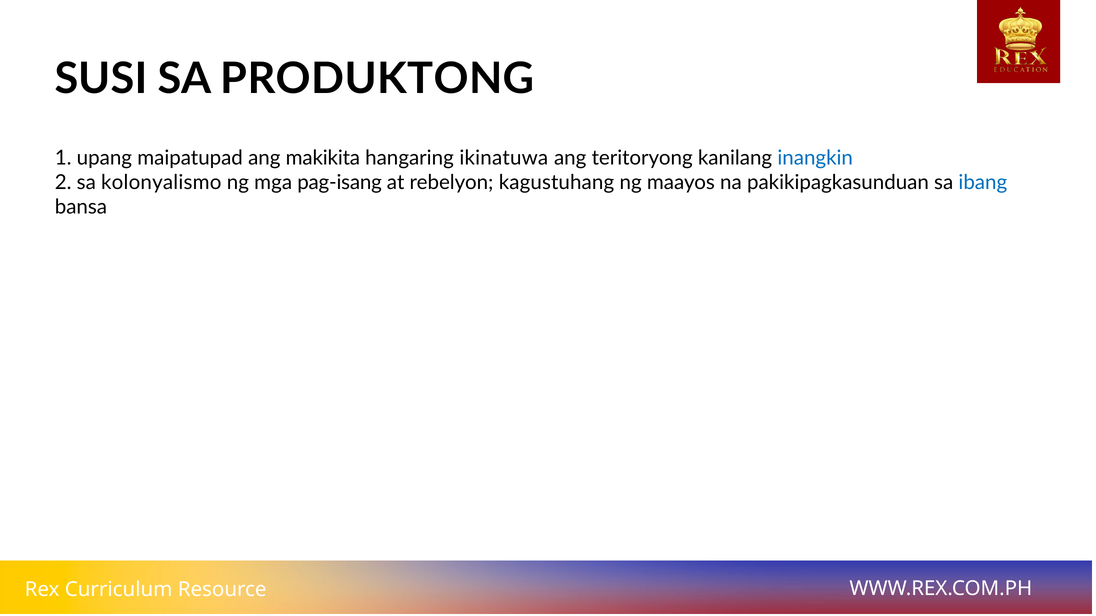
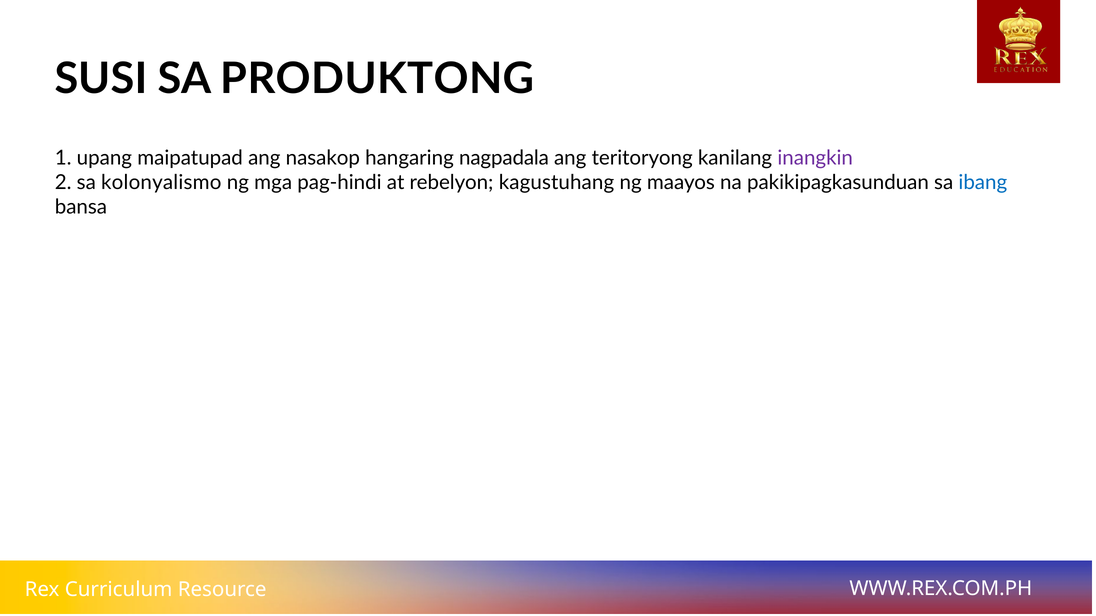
makikita: makikita -> nasakop (323, 158)
ikinatuwa: ikinatuwa -> nagpadala (504, 158)
inangkin colour: blue -> purple (815, 158)
pag-isang: pag-isang -> pag-hindi (339, 183)
